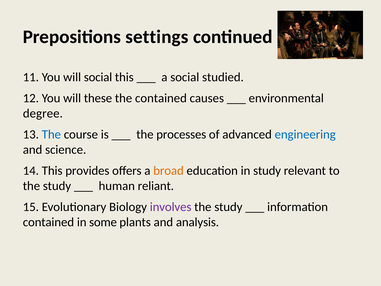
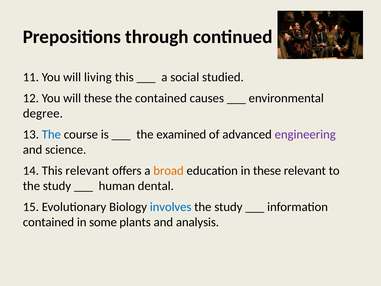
settings: settings -> through (157, 37)
will social: social -> living (98, 77)
processes: processes -> examined (181, 134)
engineering colour: blue -> purple (305, 134)
This provides: provides -> relevant (87, 170)
in study: study -> these (267, 170)
reliant: reliant -> dental (156, 186)
involves colour: purple -> blue (171, 207)
